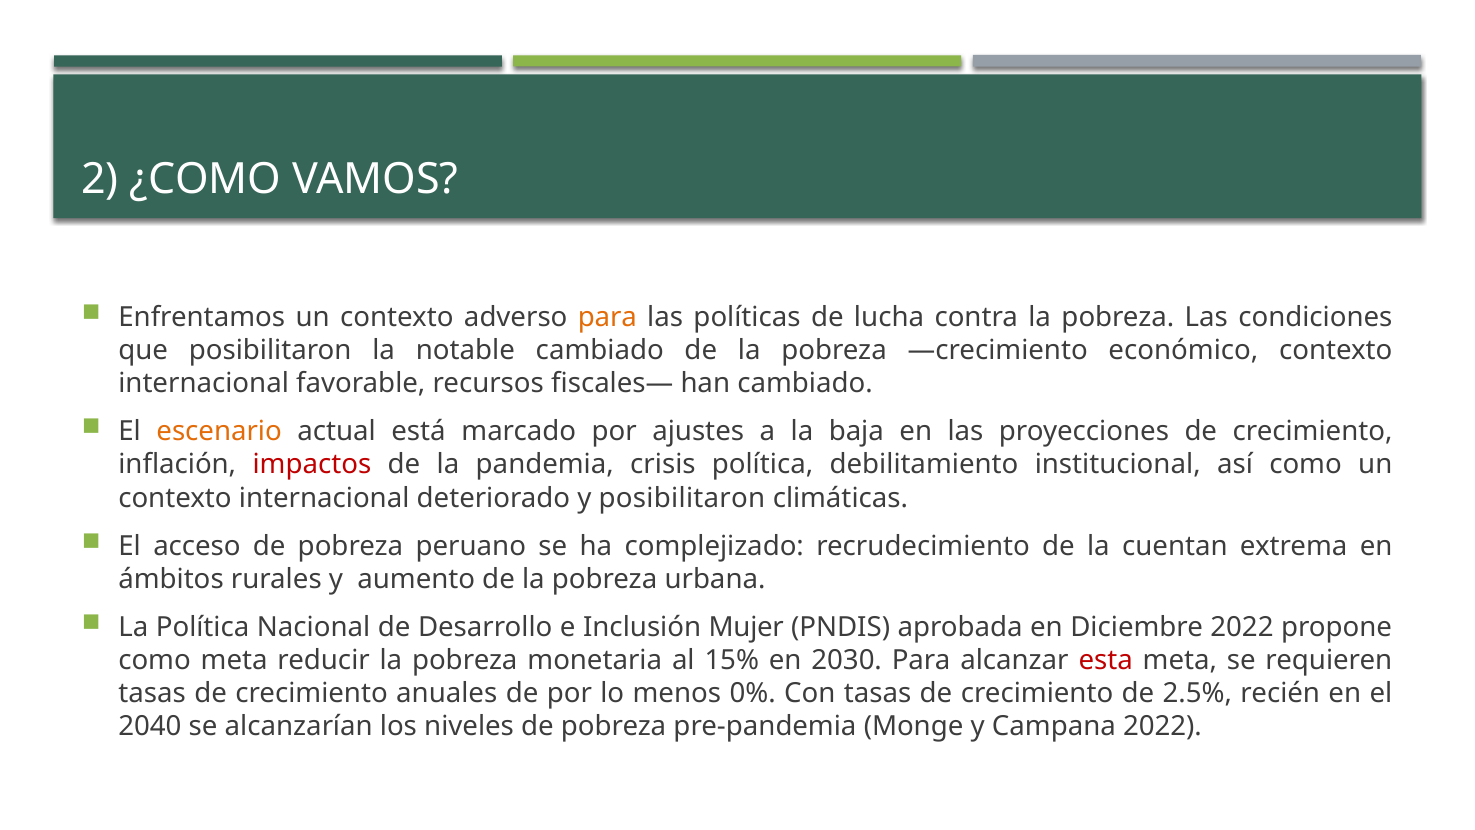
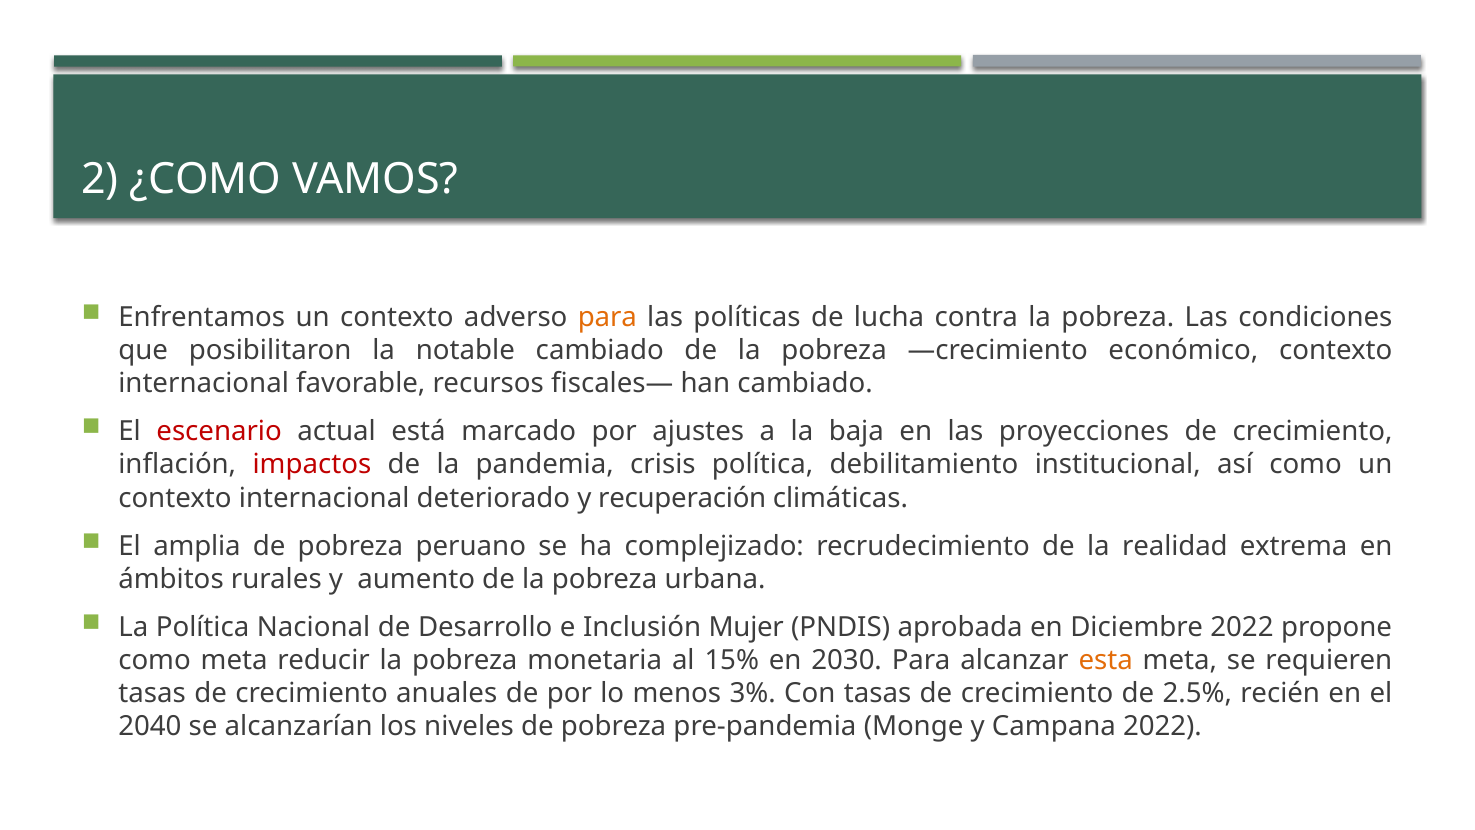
escenario colour: orange -> red (219, 431)
y posibilitaron: posibilitaron -> recuperación (682, 498)
acceso: acceso -> amplia (197, 546)
cuentan: cuentan -> realidad (1175, 546)
esta colour: red -> orange (1106, 660)
0%: 0% -> 3% (753, 693)
